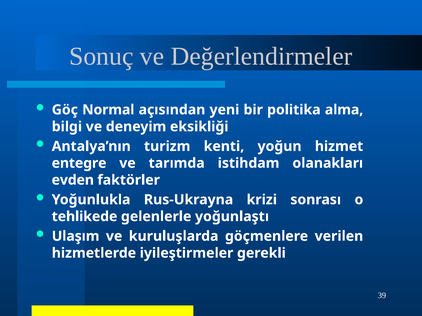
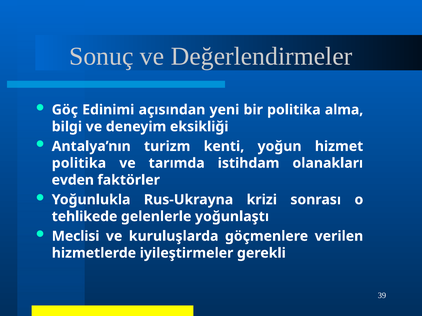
Normal: Normal -> Edinimi (108, 110)
entegre: entegre -> politika (79, 163)
Ulaşım: Ulaşım -> Meclisi (76, 237)
